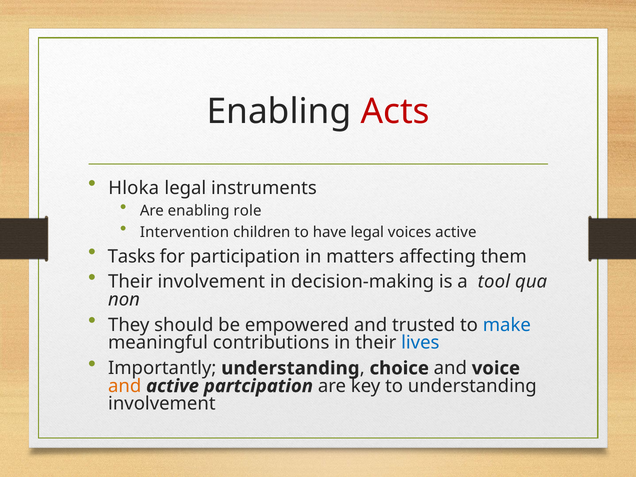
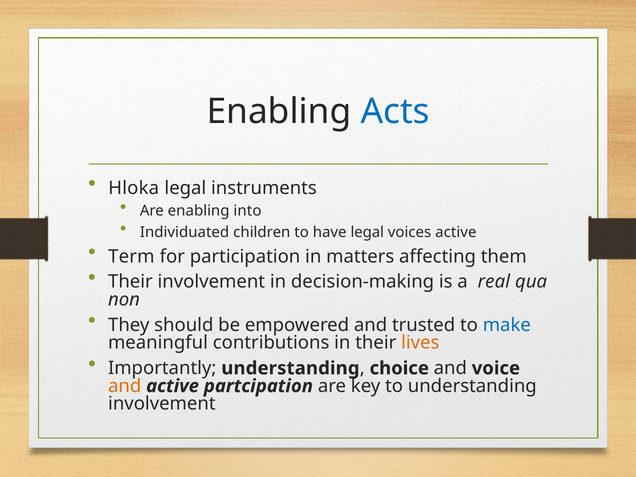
Acts colour: red -> blue (395, 111)
role: role -> into (247, 211)
Intervention: Intervention -> Individuated (185, 232)
Tasks: Tasks -> Term (131, 256)
tool: tool -> real (494, 282)
lives colour: blue -> orange (420, 343)
